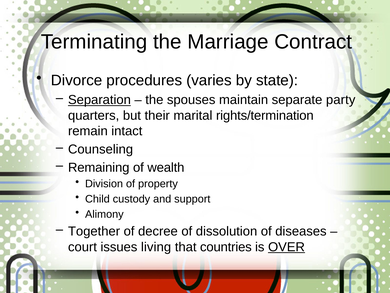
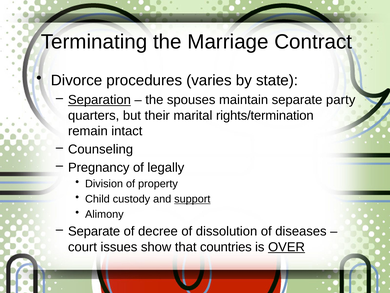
Remaining: Remaining -> Pregnancy (99, 167)
wealth: wealth -> legally (166, 167)
support underline: none -> present (192, 199)
Together: Together -> Separate (94, 231)
living: living -> show (156, 247)
